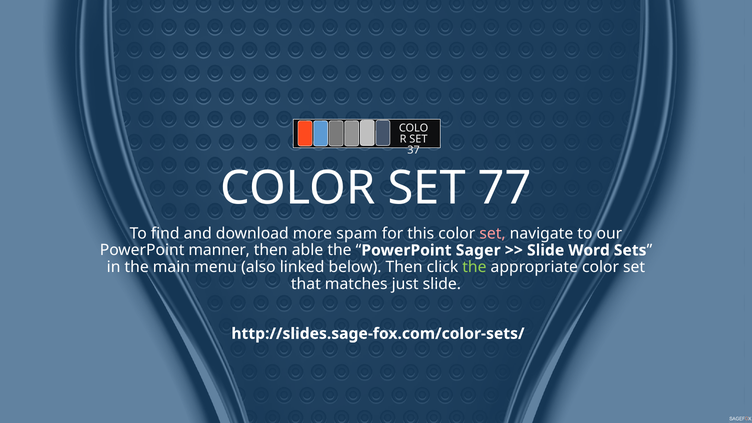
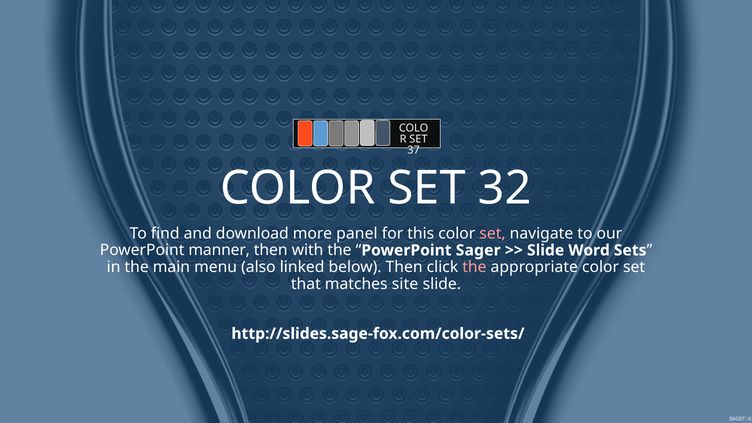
77: 77 -> 32 (505, 188)
spam: spam -> panel (357, 233)
able: able -> with (308, 250)
the colour: light green -> pink (474, 267)
just: just -> site (405, 284)
